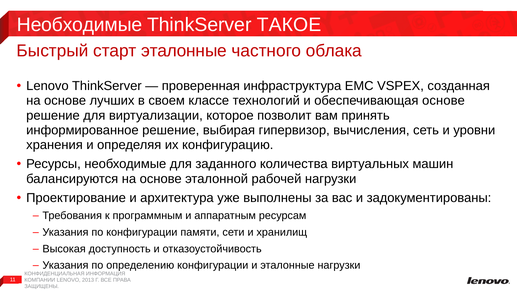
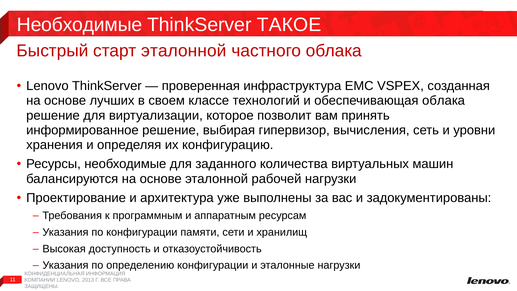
старт эталонные: эталонные -> эталонной (184, 51)
обеспечивающая основе: основе -> облака (444, 101)
